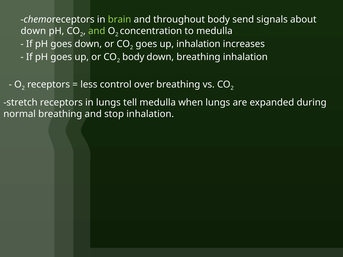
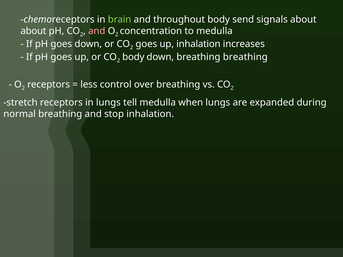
down: down -> about (33, 31)
and colour: light green -> pink (97, 31)
breathing inhalation: inhalation -> breathing (245, 57)
